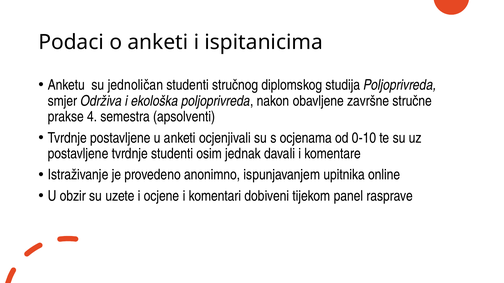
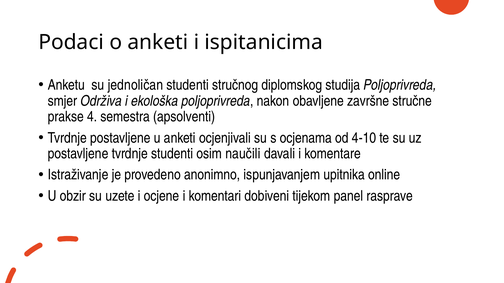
0-10: 0-10 -> 4-10 (364, 138)
jednak: jednak -> naučili (243, 154)
